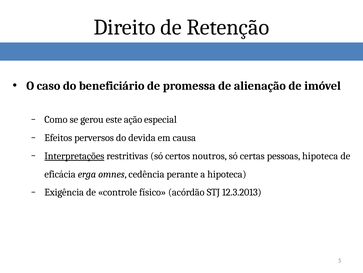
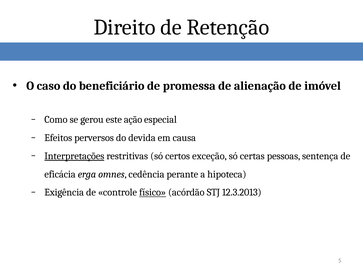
noutros: noutros -> exceção (209, 156)
pessoas hipoteca: hipoteca -> sentença (320, 156)
físico underline: none -> present (153, 192)
